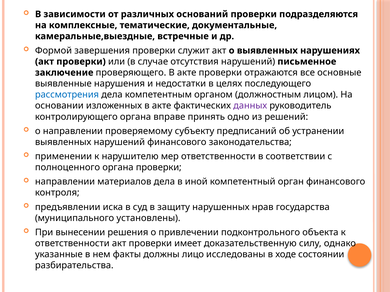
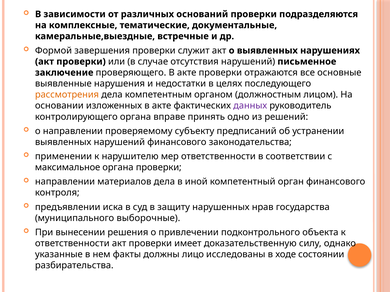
рассмотрения colour: blue -> orange (67, 95)
полноценного: полноценного -> максимальное (68, 168)
установлены: установлены -> выборочные (148, 218)
